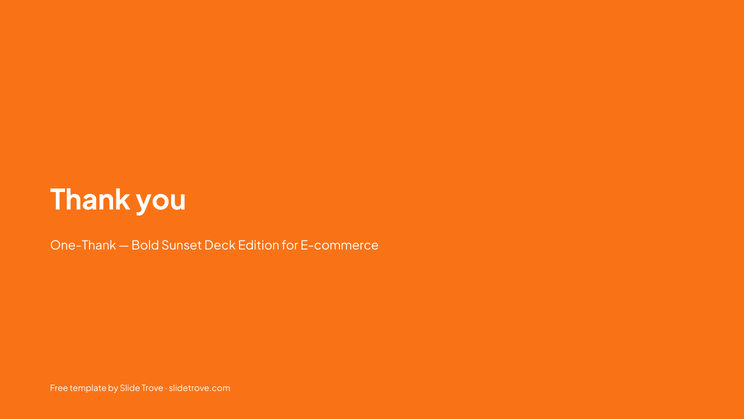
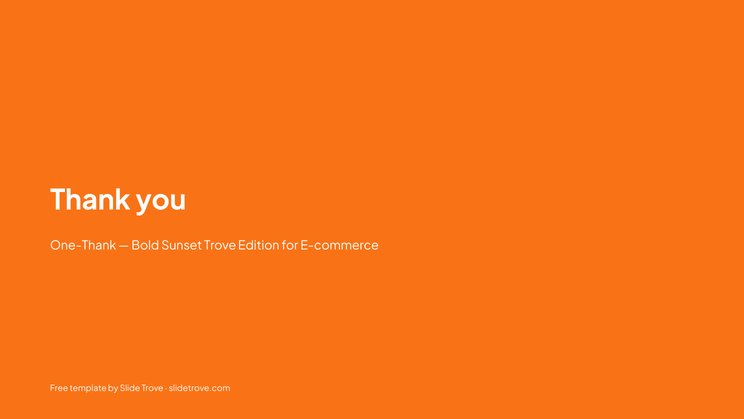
Sunset Deck: Deck -> Trove (220, 245)
